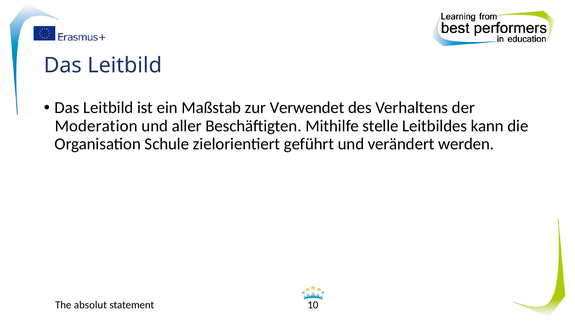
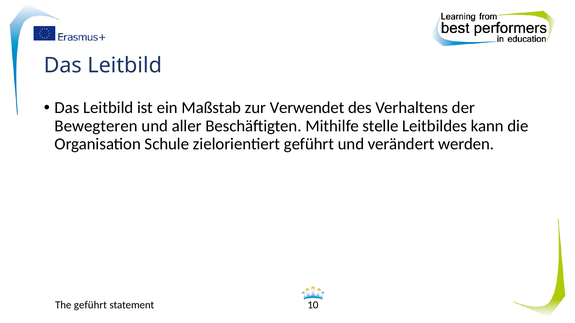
Moderation: Moderation -> Bewegteren (96, 126)
The absolut: absolut -> geführt (90, 305)
